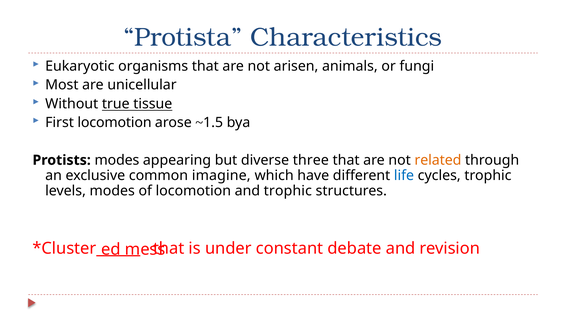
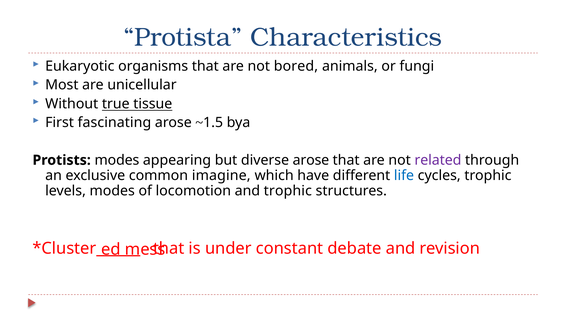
arisen: arisen -> bored (296, 66)
First locomotion: locomotion -> fascinating (114, 123)
diverse three: three -> arose (311, 160)
related colour: orange -> purple (438, 160)
